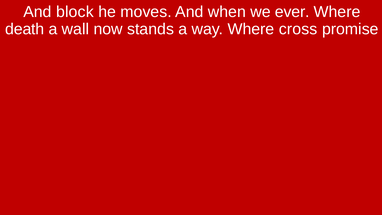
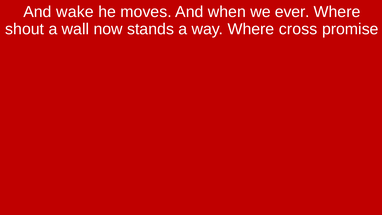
block: block -> wake (75, 12)
death: death -> shout (25, 29)
